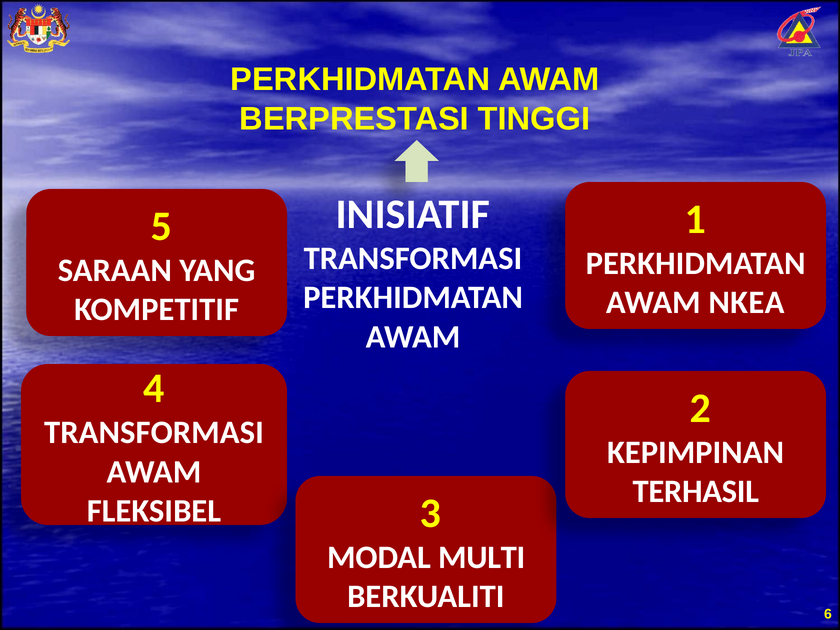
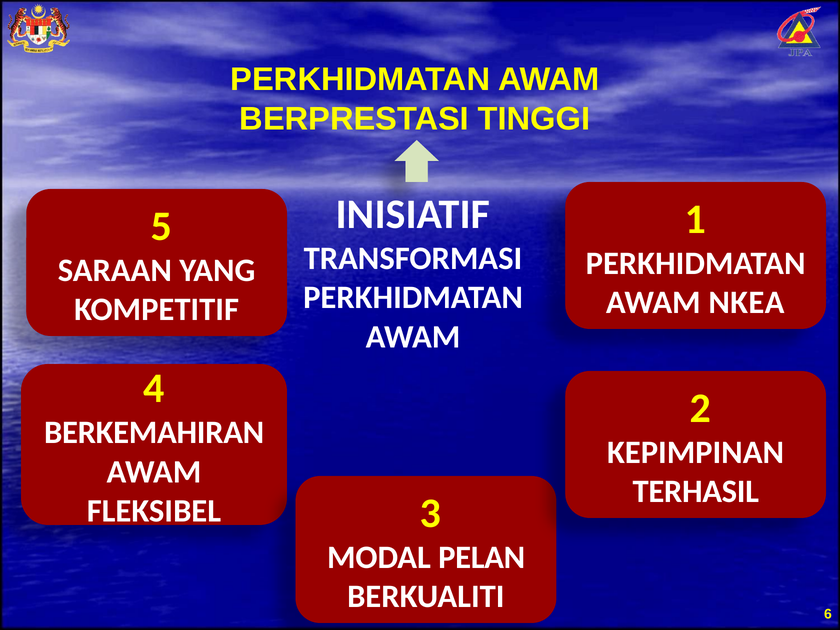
TRANSFORMASI: TRANSFORMASI -> BERKEMAHIRAN (154, 433)
MULTI: MULTI -> PELAN (482, 557)
